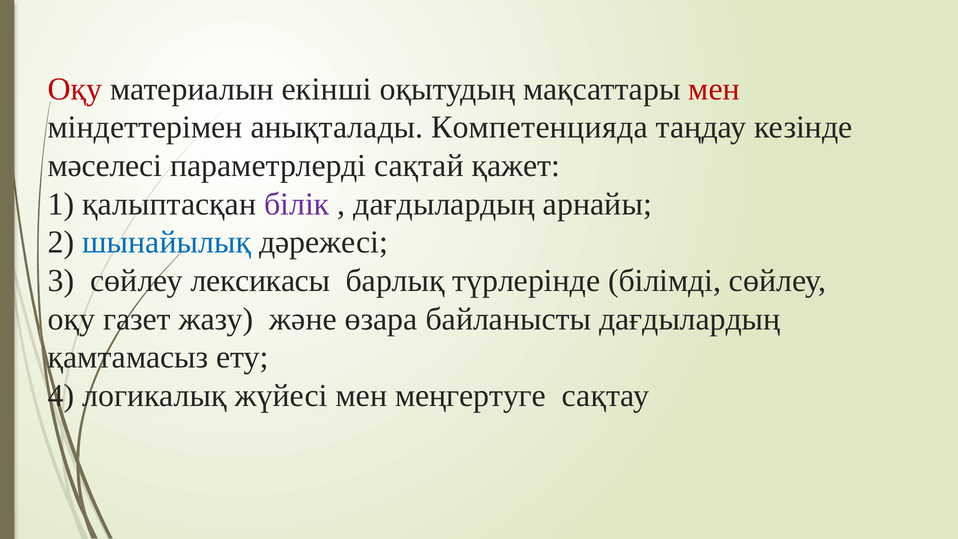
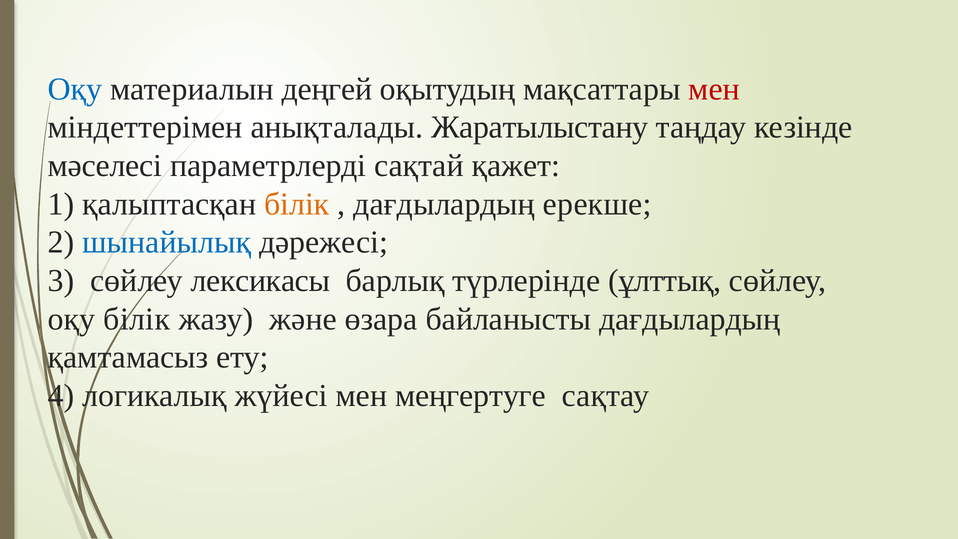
Оқу colour: red -> blue (75, 89)
екінші: екінші -> деңгей (327, 89)
Компетенцияда: Компетенцияда -> Жаратылыстану (540, 127)
білік colour: purple -> orange (297, 204)
арнайы: арнайы -> ерекше (597, 204)
білімді: білімді -> ұлттық (665, 281)
оқу газет: газет -> білік (137, 319)
